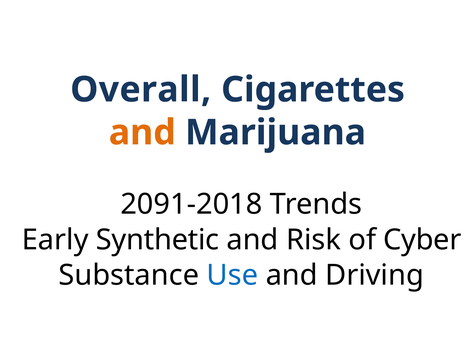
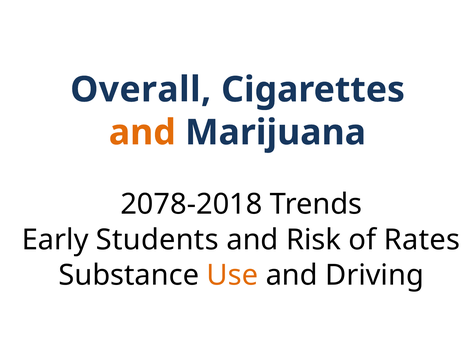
2091-2018: 2091-2018 -> 2078-2018 (191, 204)
Synthetic: Synthetic -> Students (157, 239)
Cyber: Cyber -> Rates (422, 239)
Use colour: blue -> orange (232, 275)
